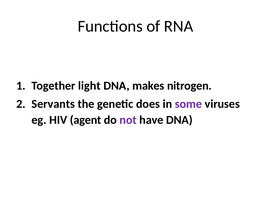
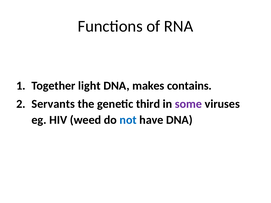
nitrogen: nitrogen -> contains (189, 86)
does: does -> third (148, 104)
agent: agent -> weed (86, 120)
not colour: purple -> blue (128, 120)
